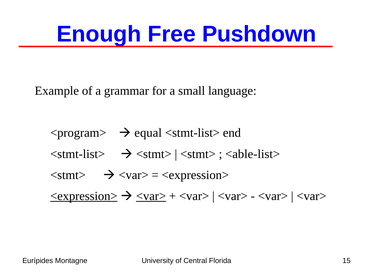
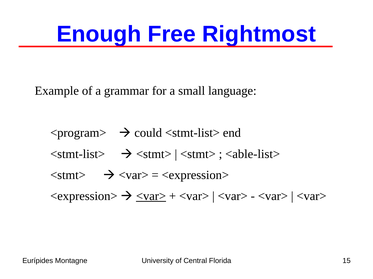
Pushdown: Pushdown -> Rightmost (259, 34)
equal: equal -> could (148, 133)
<expression> underline: present -> none (84, 197)
